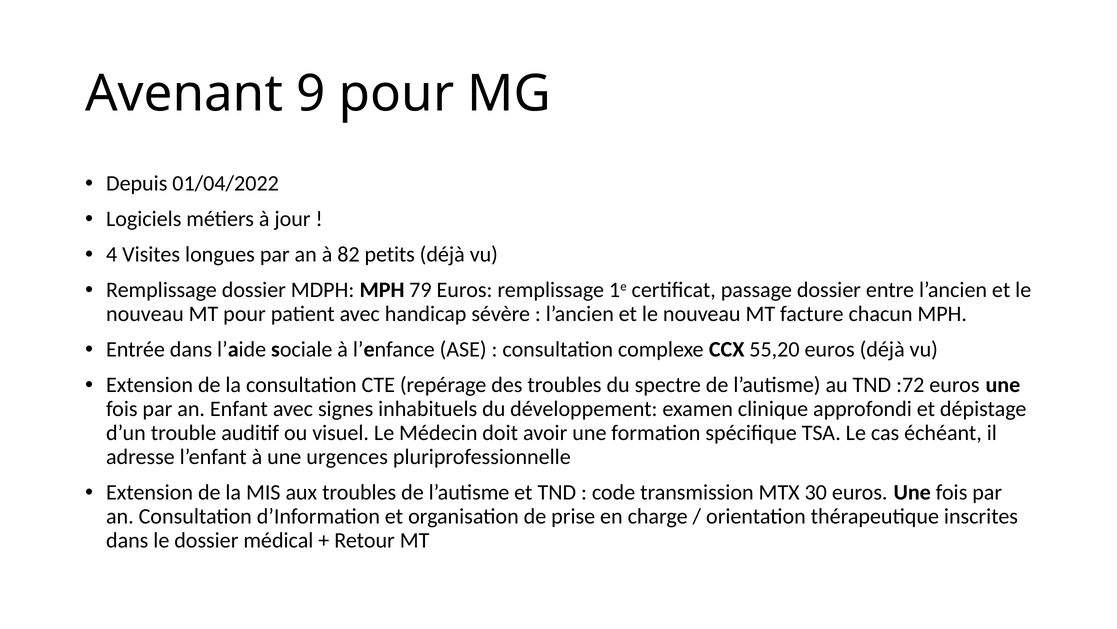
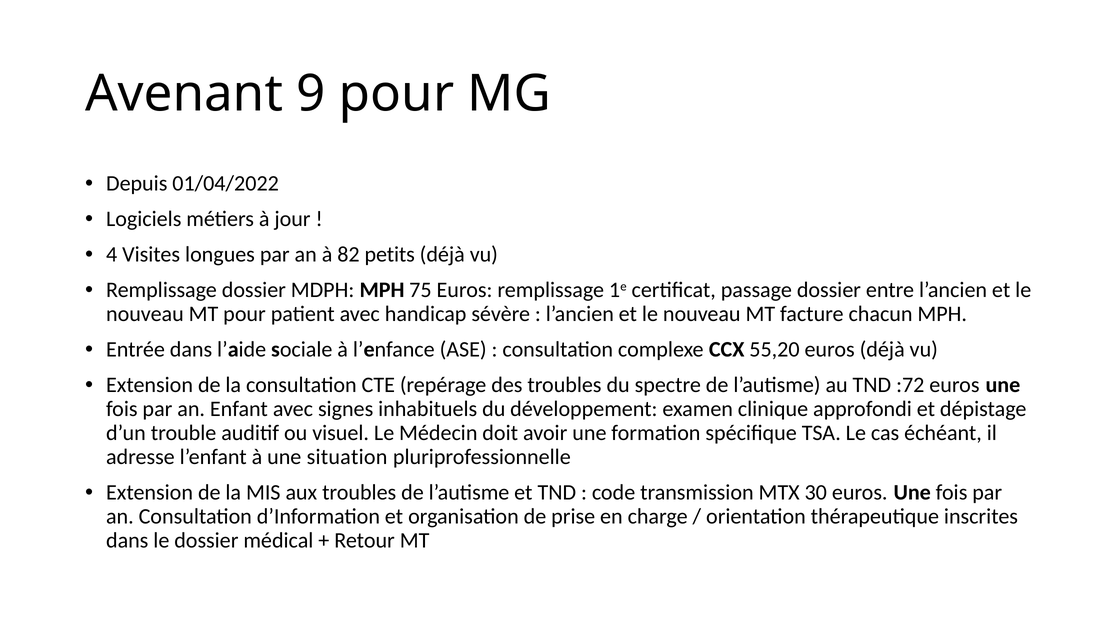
79: 79 -> 75 (420, 290)
urgences: urgences -> situation (347, 456)
